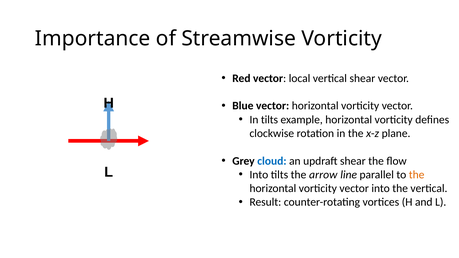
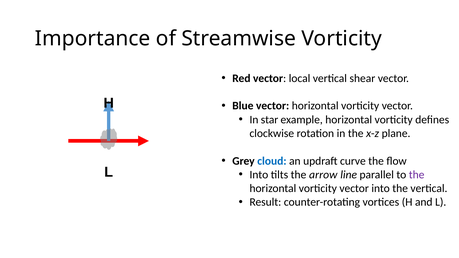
In tilts: tilts -> star (270, 120)
updraft shear: shear -> curve (353, 161)
the colour: orange -> purple (417, 175)
